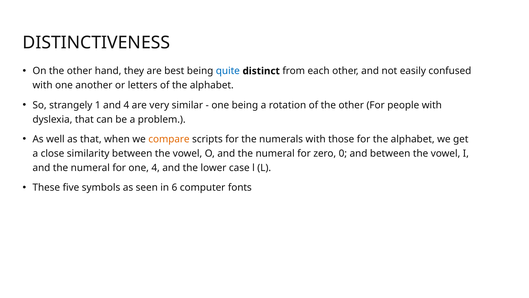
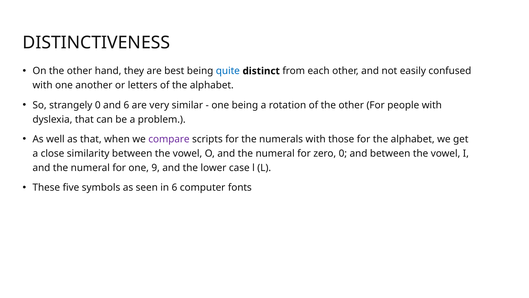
strangely 1: 1 -> 0 (98, 105)
and 4: 4 -> 6 (126, 105)
compare colour: orange -> purple (169, 139)
one 4: 4 -> 9 (156, 168)
